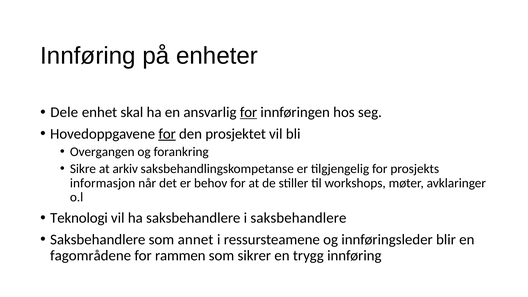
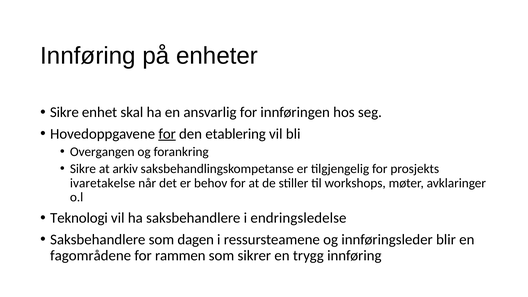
Dele: Dele -> Sikre (64, 112)
for underline: present -> none (249, 112)
prosjektet: prosjektet -> etablering (236, 134)
informasjon: informasjon -> ivaretakelse (103, 183)
i saksbehandlere: saksbehandlere -> endringsledelse (298, 218)
annet: annet -> dagen (196, 239)
